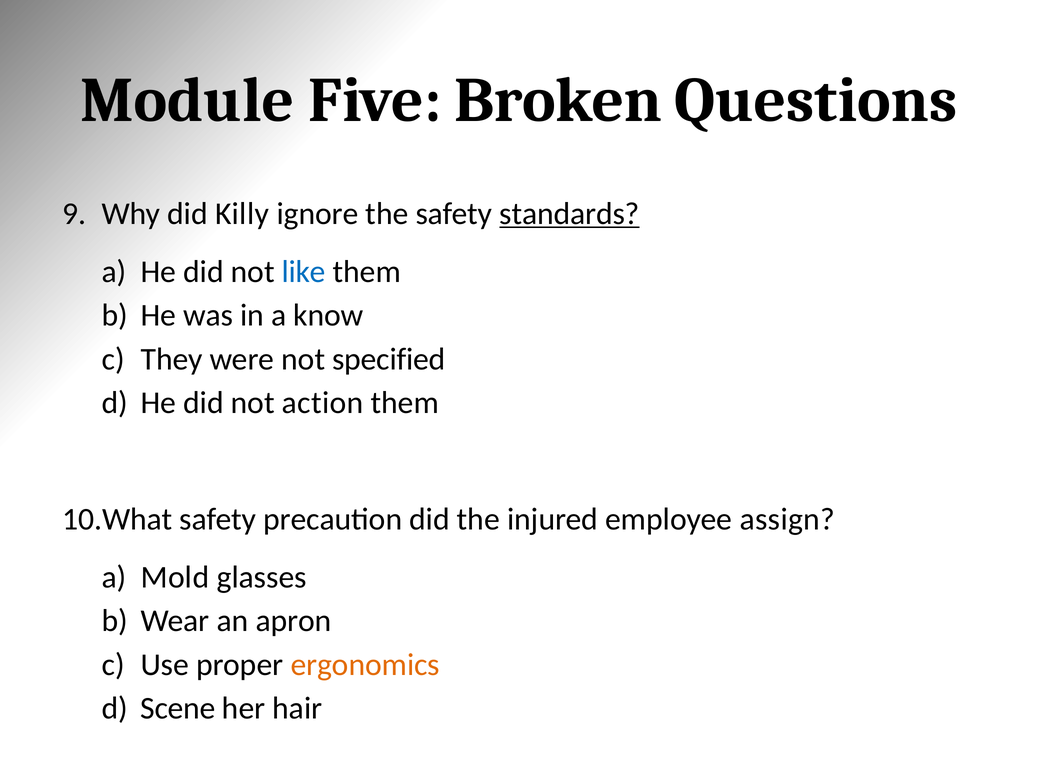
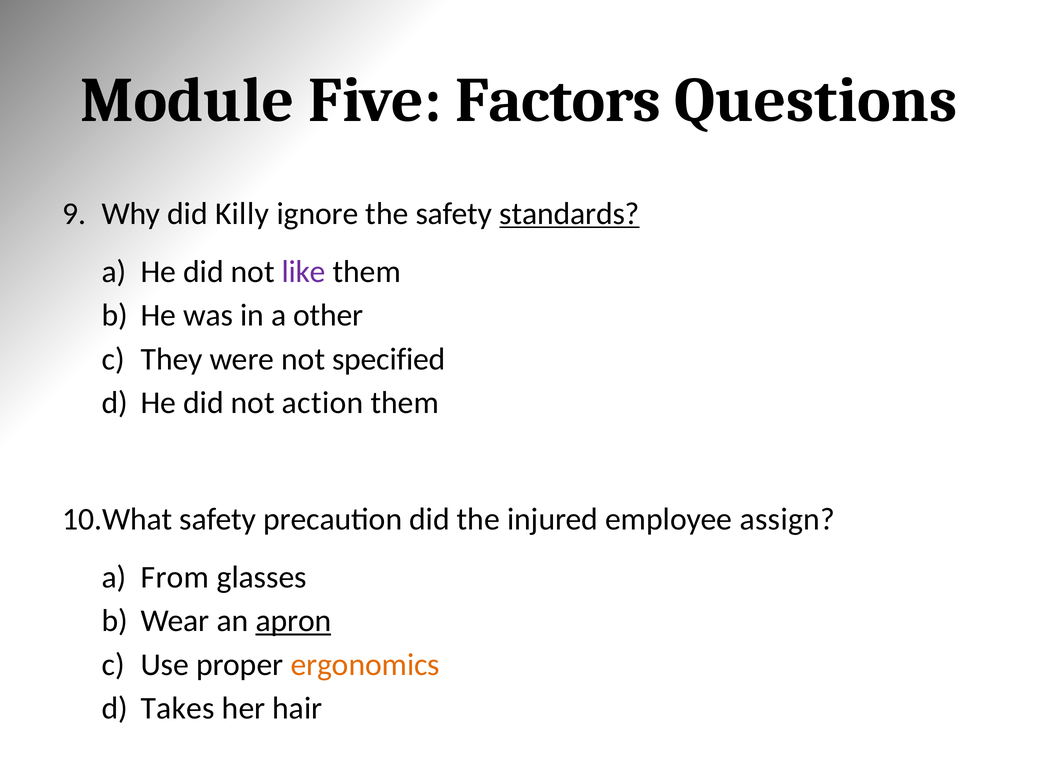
Broken: Broken -> Factors (558, 100)
like colour: blue -> purple (304, 272)
know: know -> other (328, 316)
Mold: Mold -> From (175, 578)
apron underline: none -> present (293, 621)
Scene: Scene -> Takes (178, 709)
